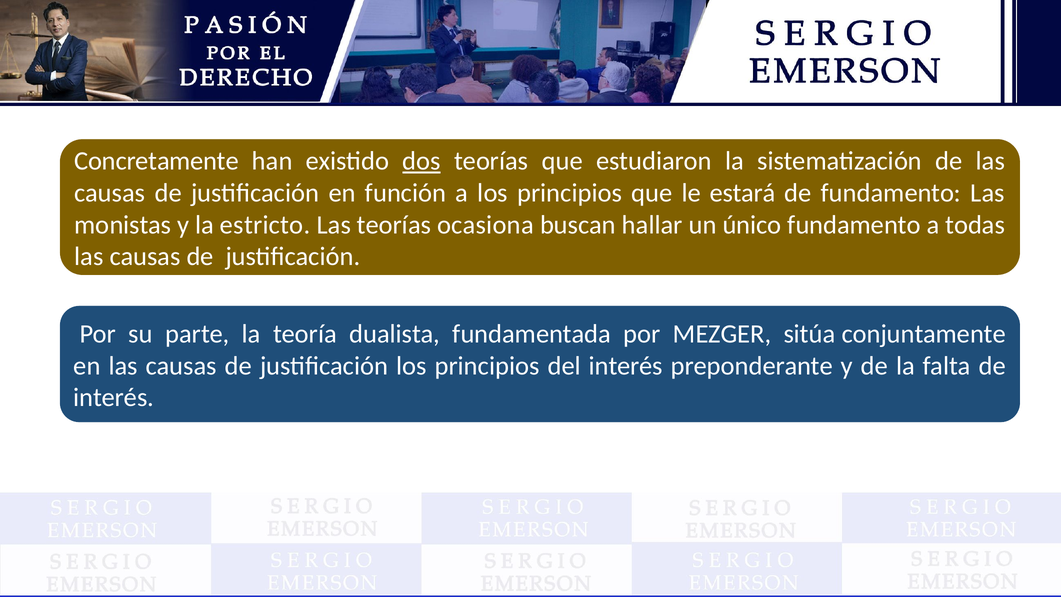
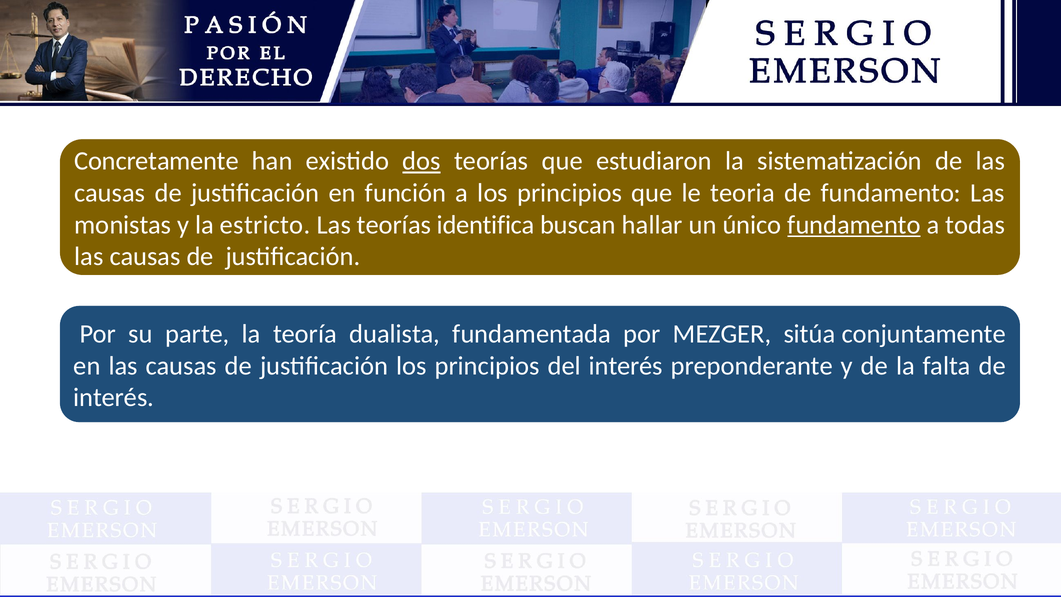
estará: estará -> teoria (743, 193)
ocasiona: ocasiona -> identifica (486, 225)
fundamento underline: none -> present (854, 225)
